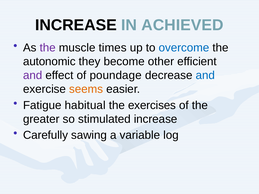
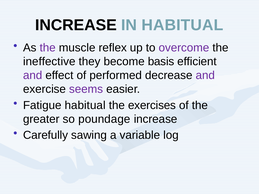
IN ACHIEVED: ACHIEVED -> HABITUAL (182, 25)
times: times -> reflex (113, 48)
overcome colour: blue -> purple (184, 48)
autonomic: autonomic -> ineffective (49, 62)
other: other -> basis (161, 62)
poundage: poundage -> performed (116, 75)
and colour: blue -> purple (205, 75)
seems colour: orange -> purple (86, 89)
stimulated: stimulated -> poundage (104, 119)
